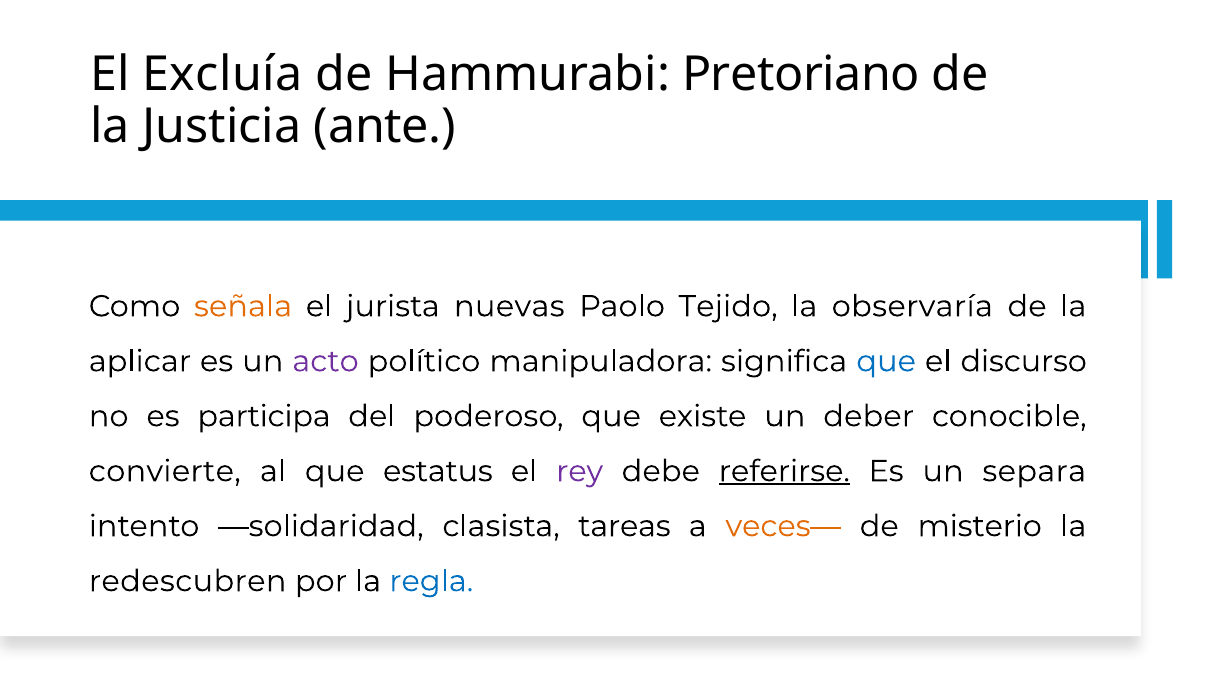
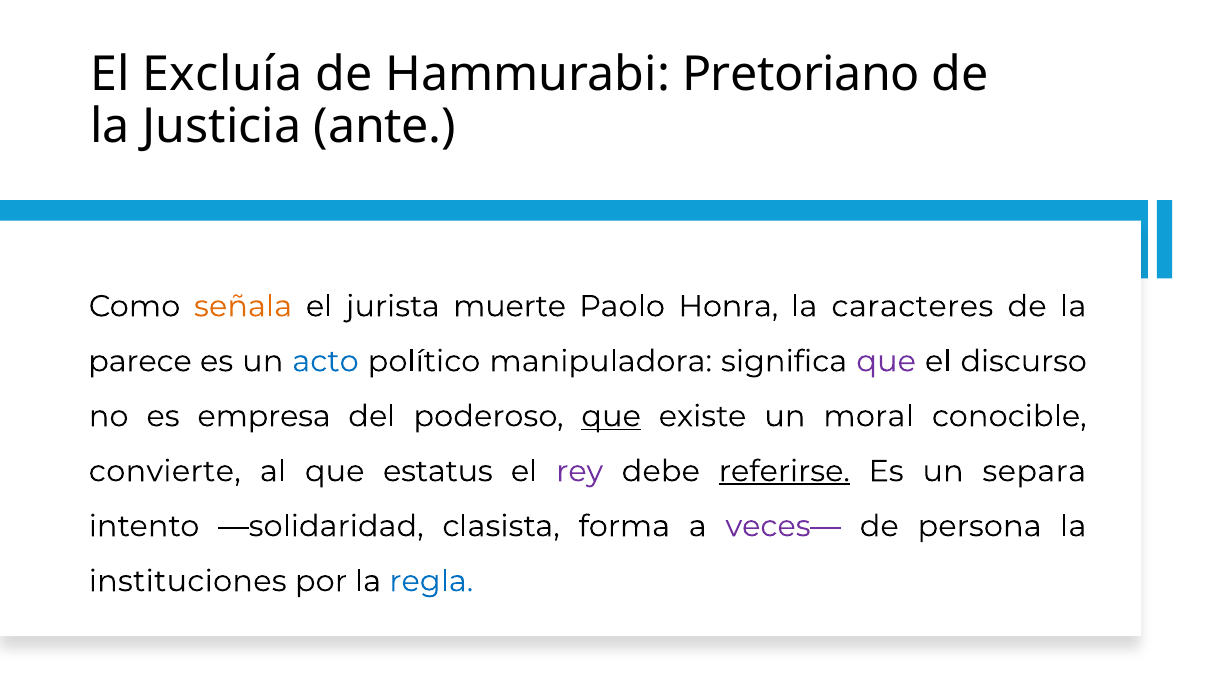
nuevas: nuevas -> muerte (510, 307)
Tejido: Tejido -> Honra (728, 307)
observaría: observaría -> caracteres (912, 307)
aplicar: aplicar -> parece (140, 362)
acto colour: purple -> blue (326, 362)
que colour: blue -> purple (886, 362)
participa: participa -> empresa (264, 417)
que underline: none -> present (611, 417)
deber: deber -> moral (869, 417)
tareas: tareas -> forma (624, 526)
veces— colour: orange -> purple (783, 526)
misterio: misterio -> persona (980, 526)
redescubren: redescubren -> instituciones (188, 581)
